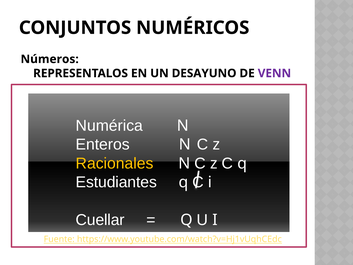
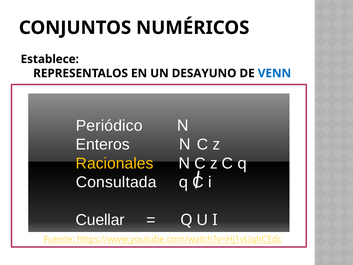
Números: Números -> Establece (50, 59)
VENN colour: purple -> blue (274, 73)
Numérica: Numérica -> Periódico (109, 126)
Estudiantes: Estudiantes -> Consultada (116, 182)
